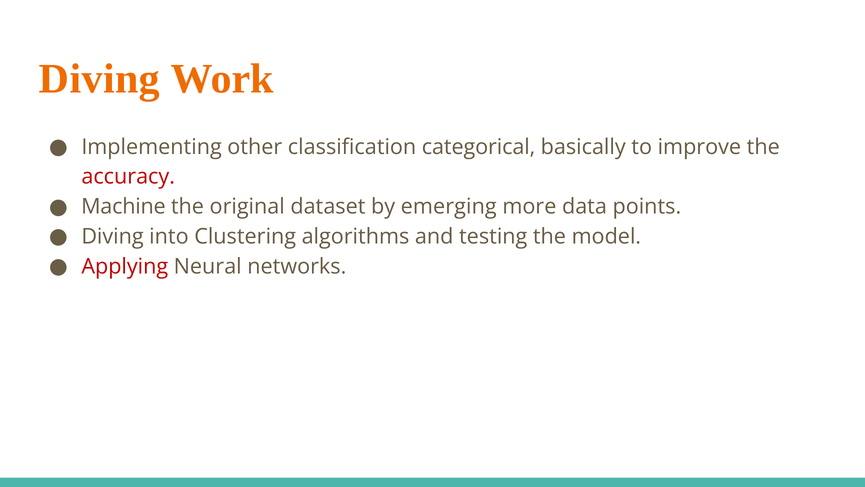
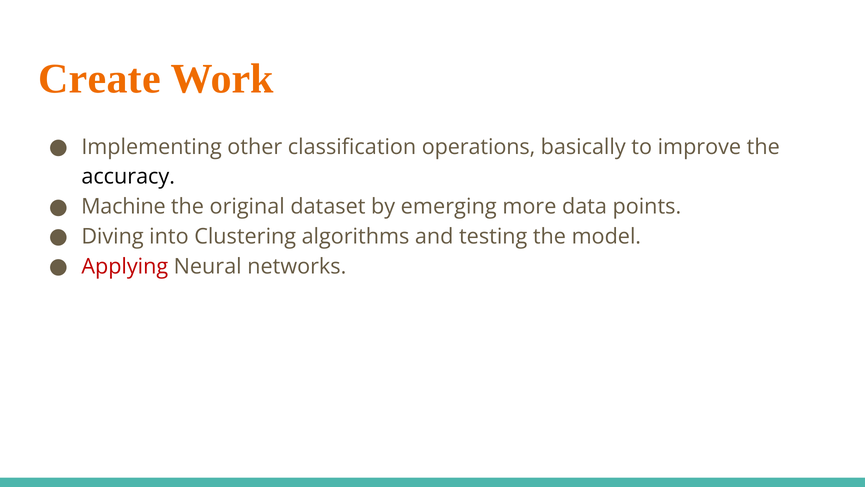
Diving: Diving -> Create (99, 79)
categorical: categorical -> operations (479, 147)
accuracy colour: red -> black (128, 177)
